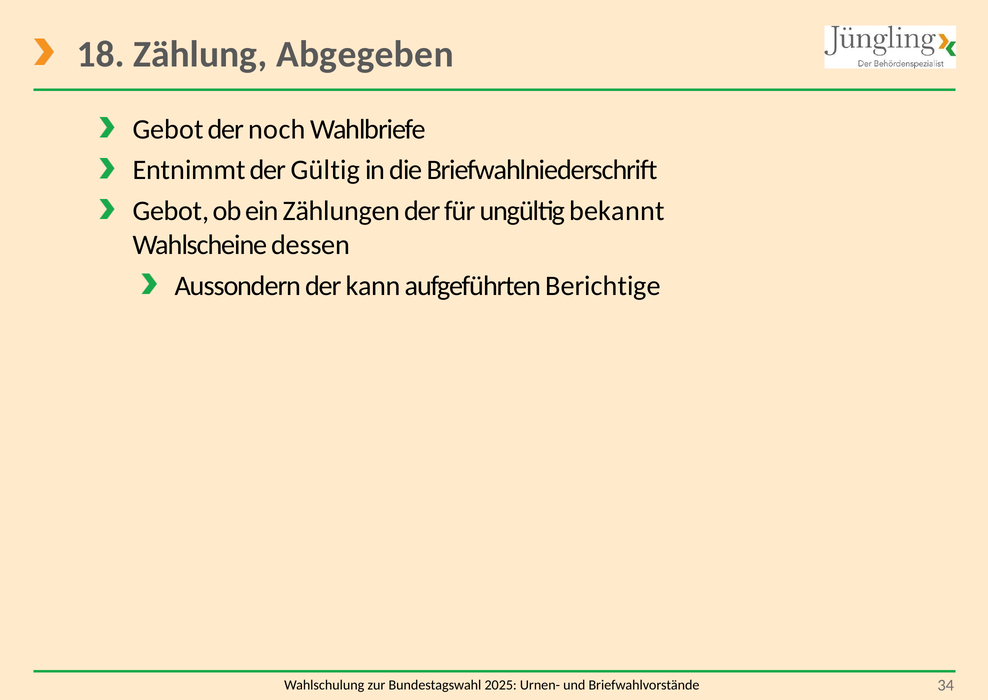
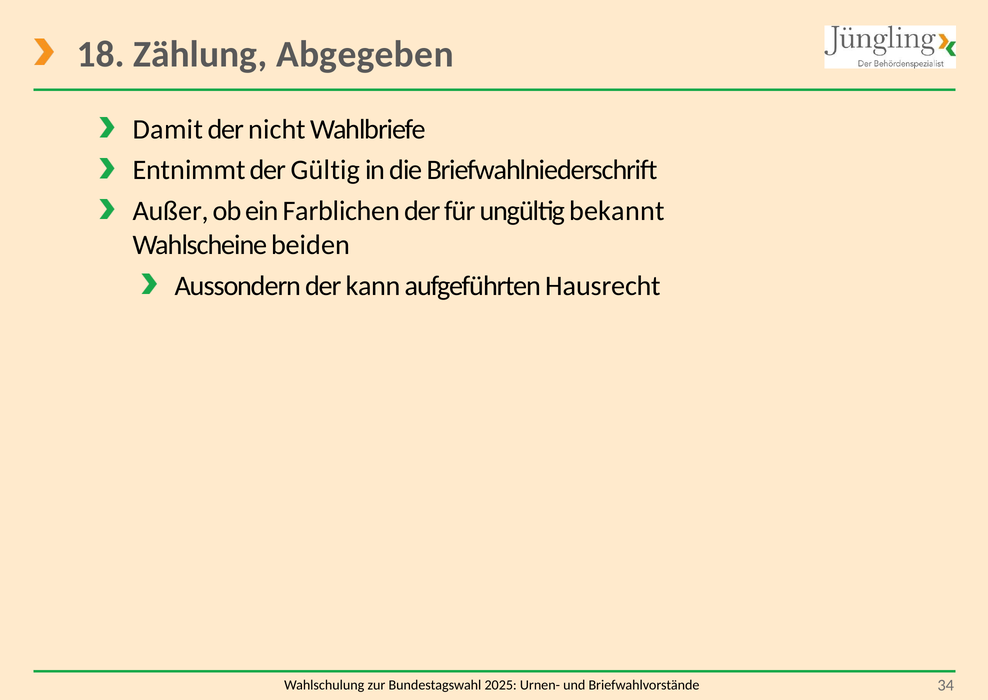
Gebot: Gebot -> Damit (168, 129)
noch: noch -> nicht (277, 129)
Gebot: Gebot -> Außer (171, 211)
Zählungen: Zählungen -> Farblichen (341, 211)
dessen: dessen -> beiden (311, 245)
Berichtige: Berichtige -> Hausrecht (603, 286)
